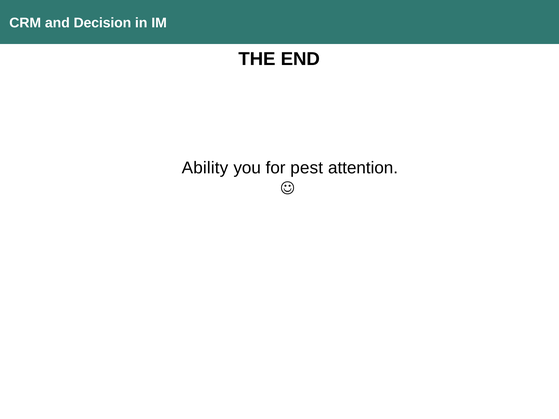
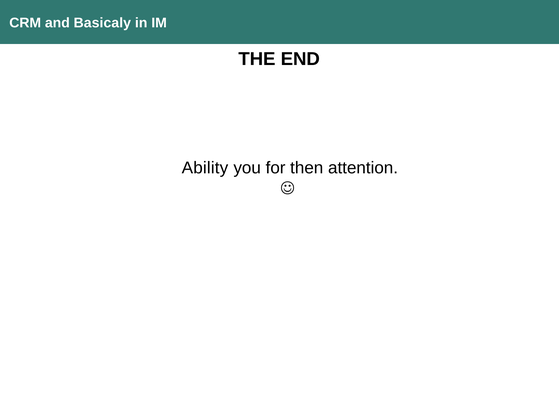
Decision: Decision -> Basicaly (102, 23)
pest: pest -> then (307, 168)
